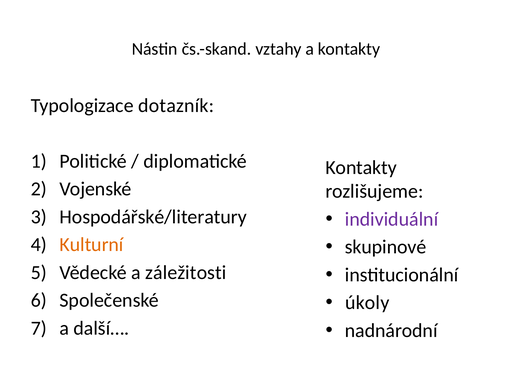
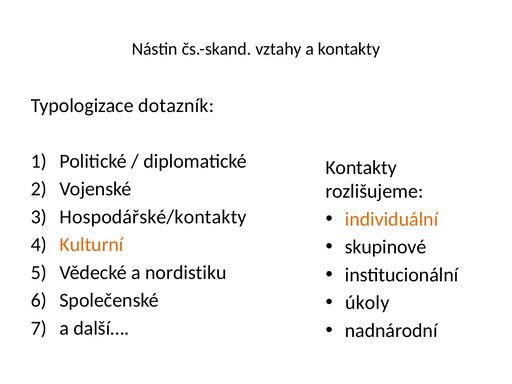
Hospodářské/literatury: Hospodářské/literatury -> Hospodářské/kontakty (153, 217)
individuální colour: purple -> orange (392, 219)
záležitosti: záležitosti -> nordistiku (186, 272)
